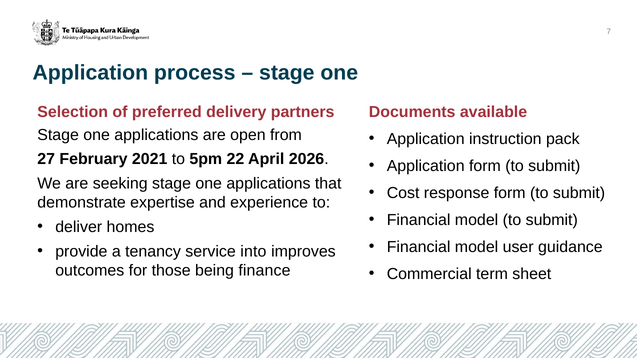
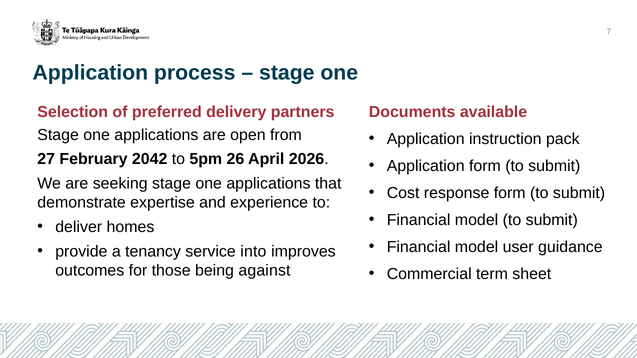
2021: 2021 -> 2042 (150, 159)
22: 22 -> 26 (235, 159)
finance: finance -> against (264, 271)
